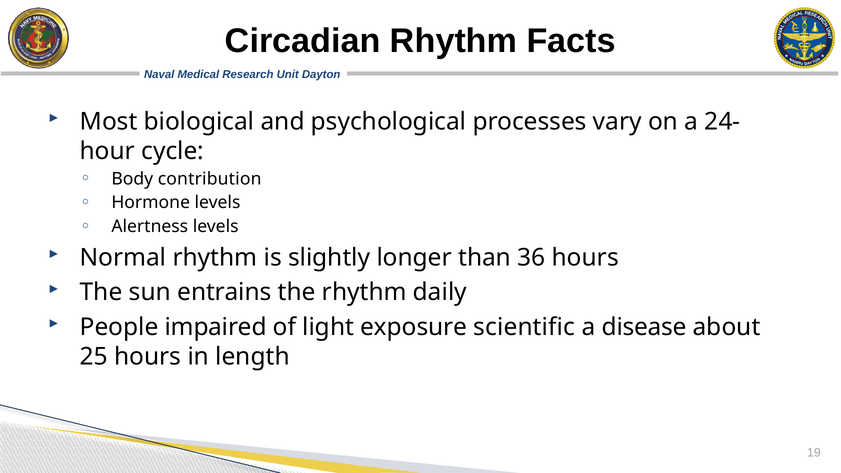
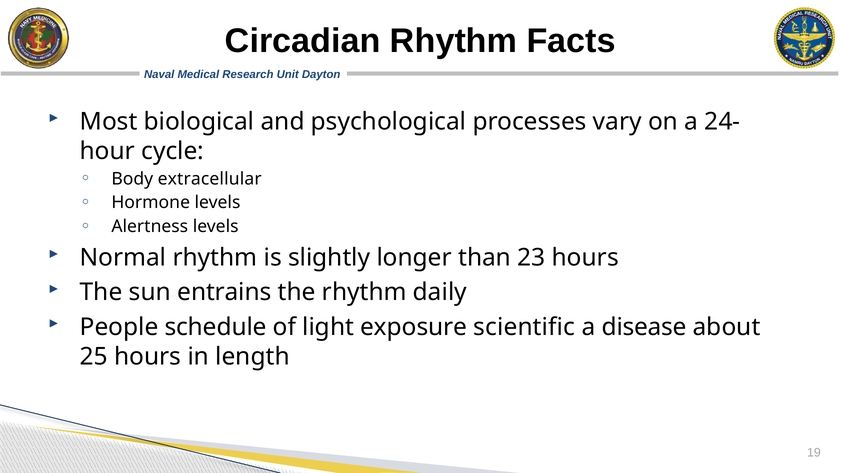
contribution: contribution -> extracellular (210, 179)
36: 36 -> 23 (531, 258)
impaired: impaired -> schedule (216, 327)
